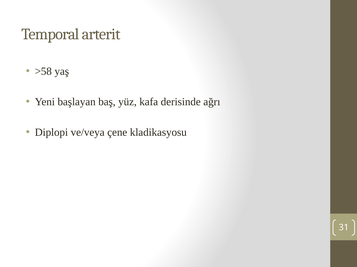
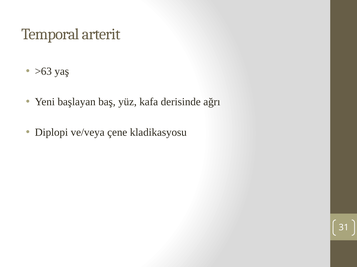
>58: >58 -> >63 (43, 72)
